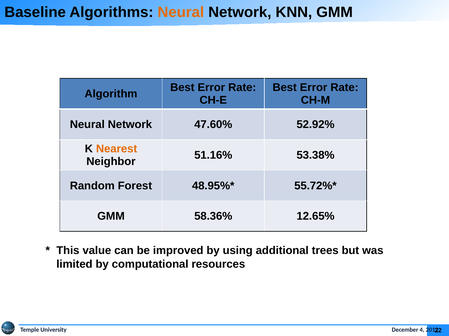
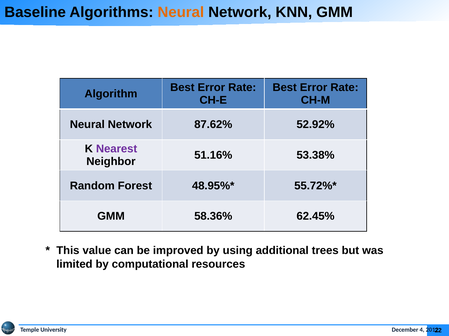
47.60%: 47.60% -> 87.62% (213, 125)
Nearest colour: orange -> purple (117, 149)
12.65%: 12.65% -> 62.45% (316, 217)
